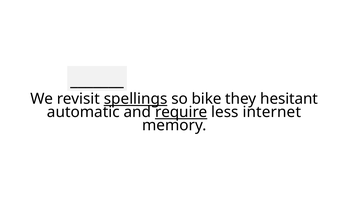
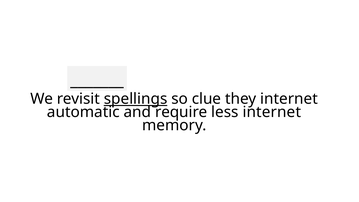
bike: bike -> clue (207, 99)
they hesitant: hesitant -> internet (289, 99)
require underline: present -> none (181, 112)
